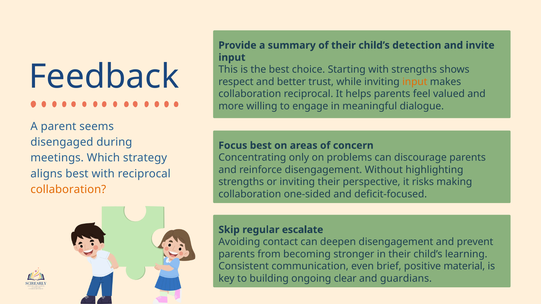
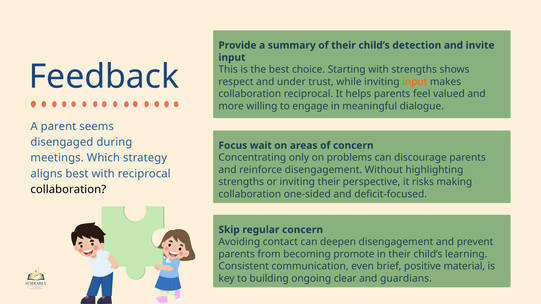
better: better -> under (291, 82)
Focus best: best -> wait (261, 146)
collaboration colour: orange -> black (68, 190)
regular escalate: escalate -> concern (303, 230)
stronger: stronger -> promote (354, 254)
